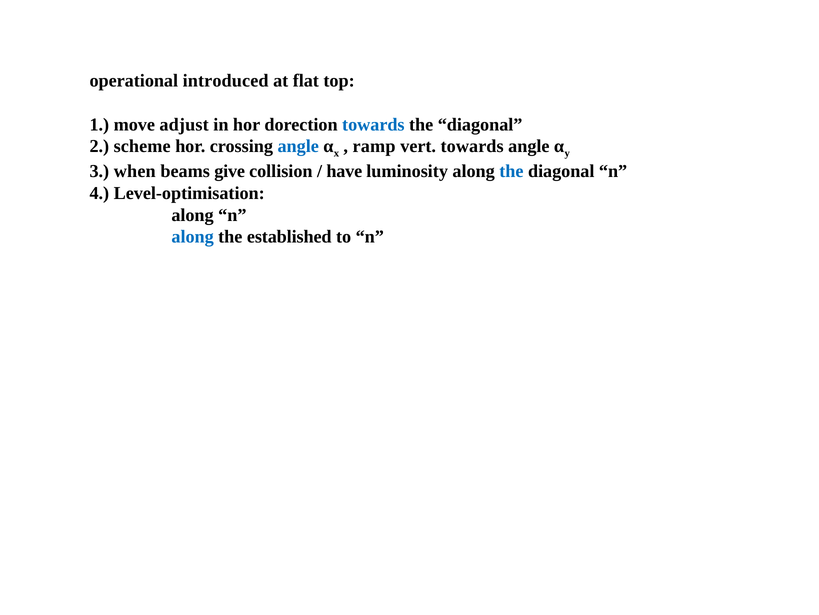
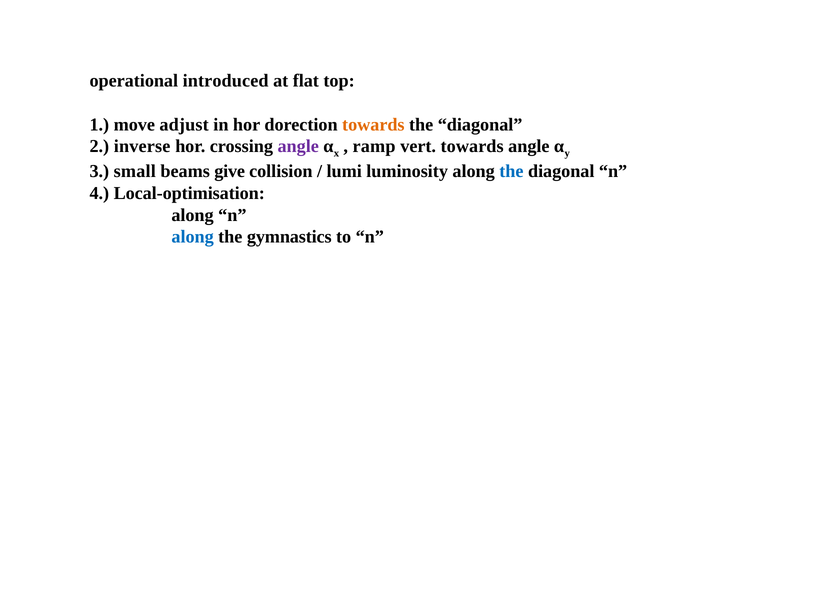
towards colour: blue -> orange (373, 124)
scheme: scheme -> inverse (142, 146)
angle colour: blue -> purple (298, 146)
when: when -> small (135, 171)
have: have -> lumi (344, 171)
Level-optimisation: Level-optimisation -> Local-optimisation (189, 193)
established: established -> gymnastics (289, 237)
